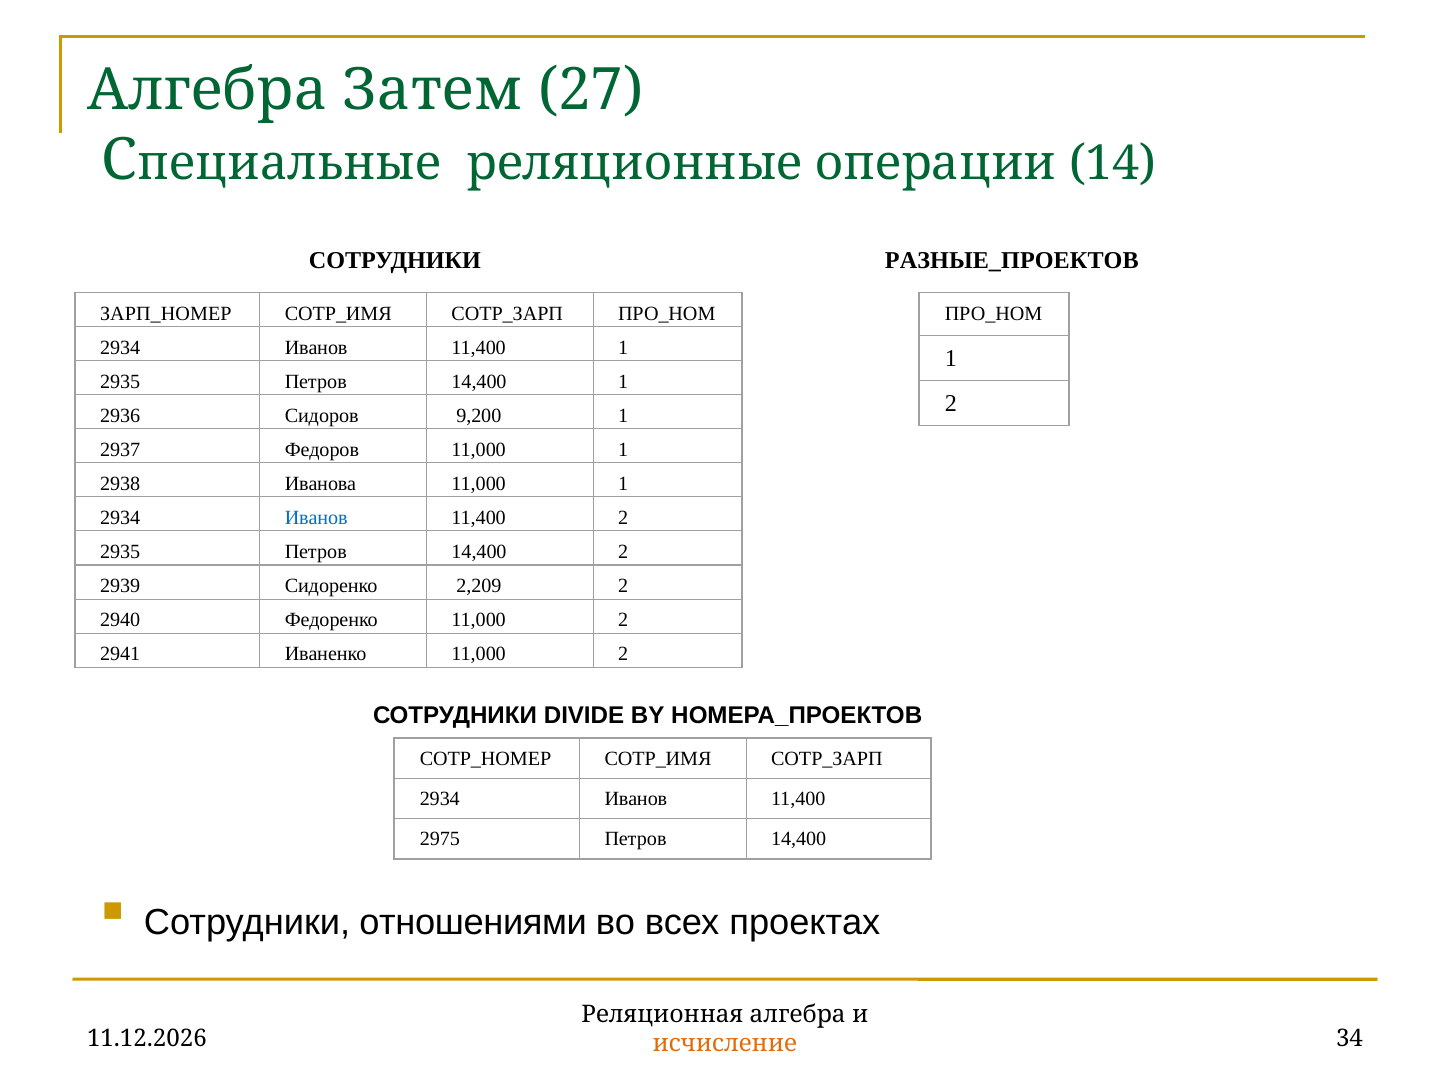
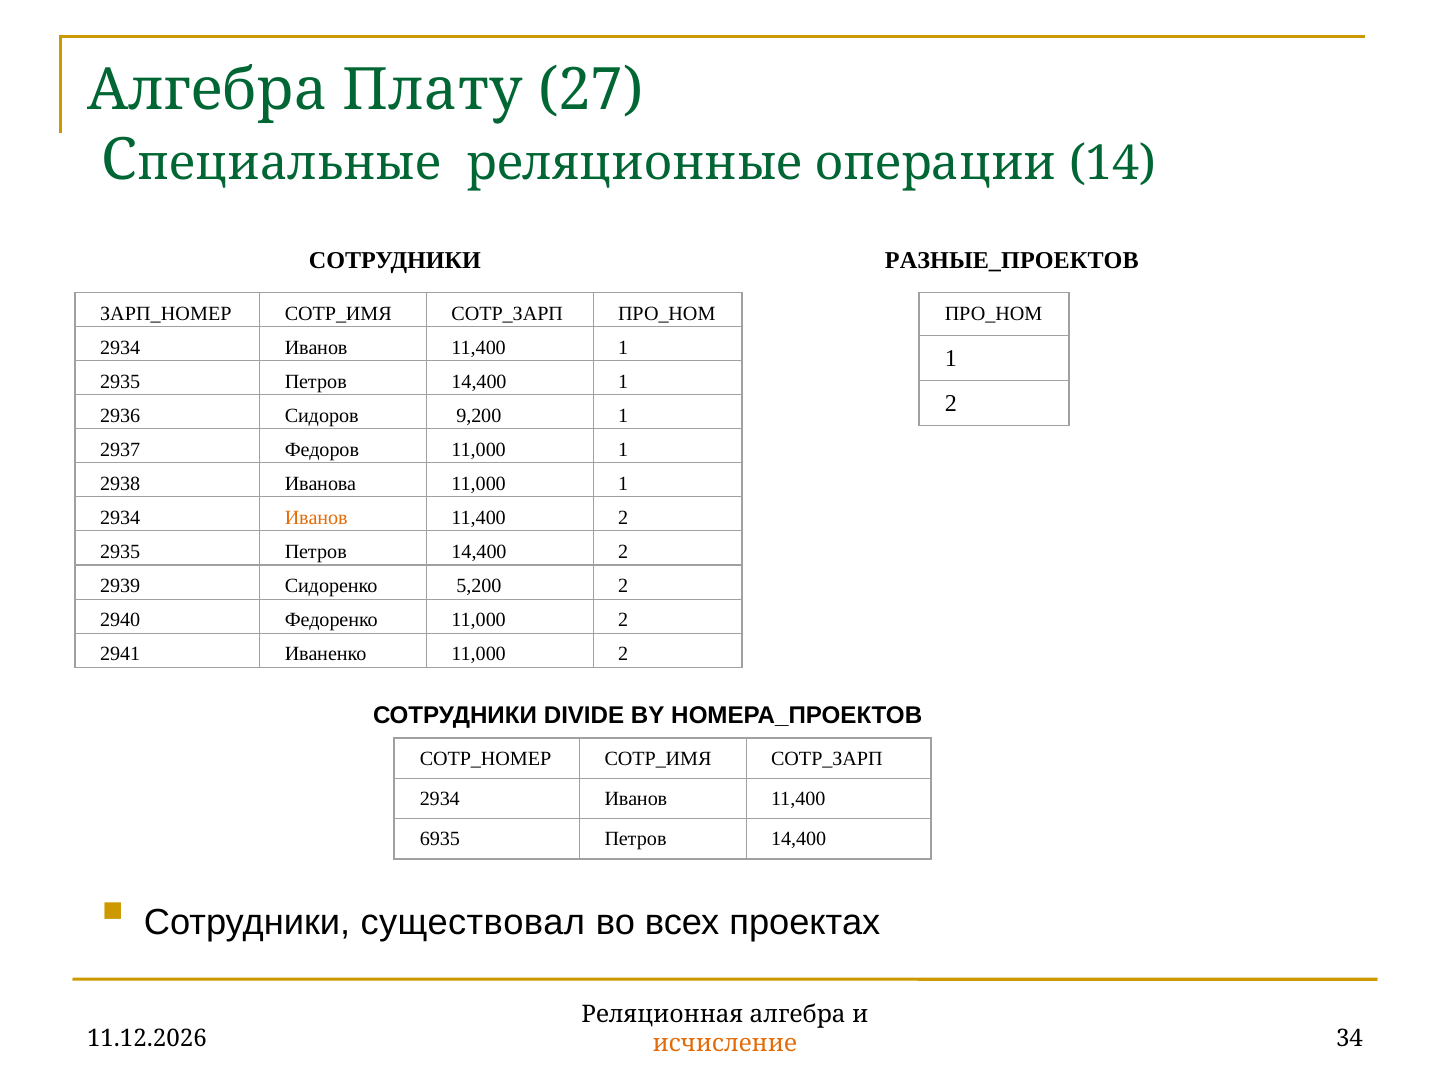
Затем: Затем -> Плату (433, 90)
Иванов colour: blue -> orange (316, 517)
2,209: 2,209 -> 5,200 (479, 585)
2975: 2975 -> 6935 (440, 839)
отношениями: отношениями -> существовал (473, 922)
